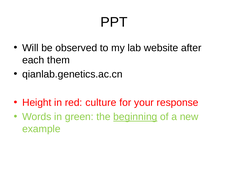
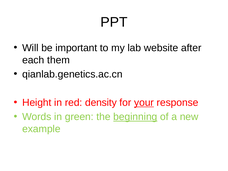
observed: observed -> important (76, 48)
culture: culture -> density (101, 103)
your underline: none -> present (144, 103)
